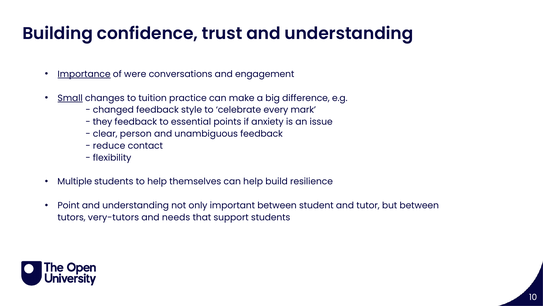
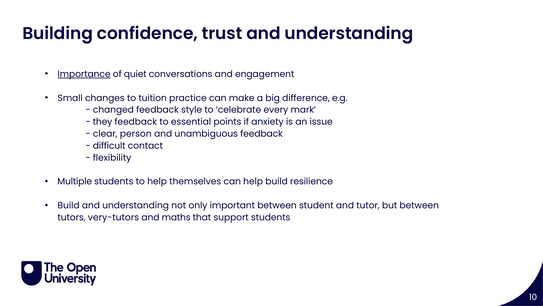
were: were -> quiet (135, 74)
Small underline: present -> none (70, 98)
reduce: reduce -> difficult (109, 146)
Point: Point -> Build (69, 205)
needs: needs -> maths (176, 217)
